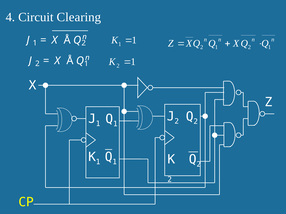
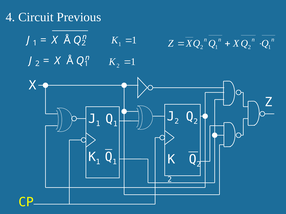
Clearing: Clearing -> Previous (79, 17)
